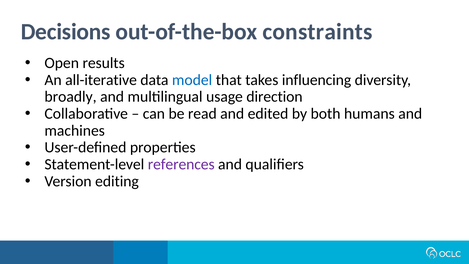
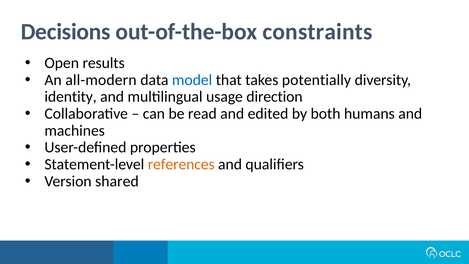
all-iterative: all-iterative -> all-modern (101, 80)
influencing: influencing -> potentially (316, 80)
broadly: broadly -> identity (71, 97)
references colour: purple -> orange (181, 164)
editing: editing -> shared (117, 181)
